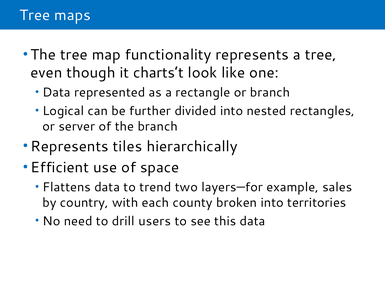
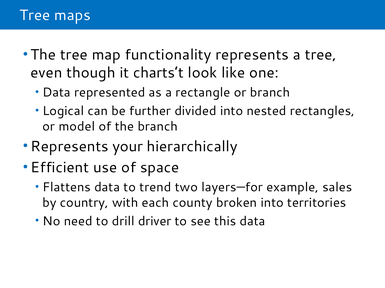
server: server -> model (77, 127)
tiles: tiles -> your (128, 147)
users: users -> driver (155, 222)
